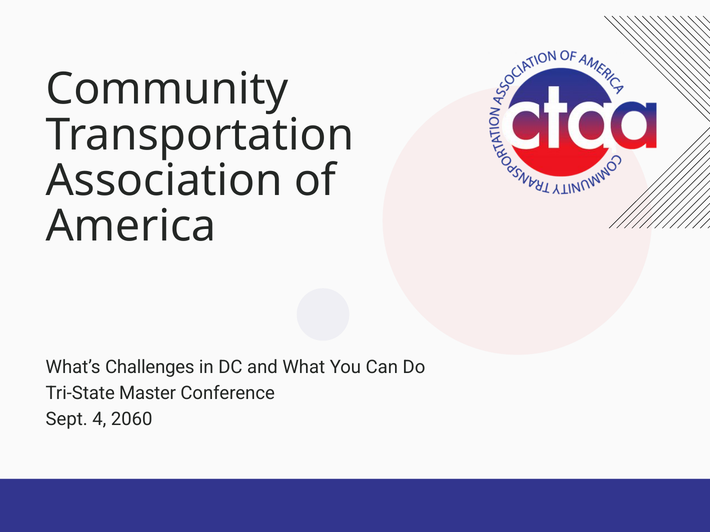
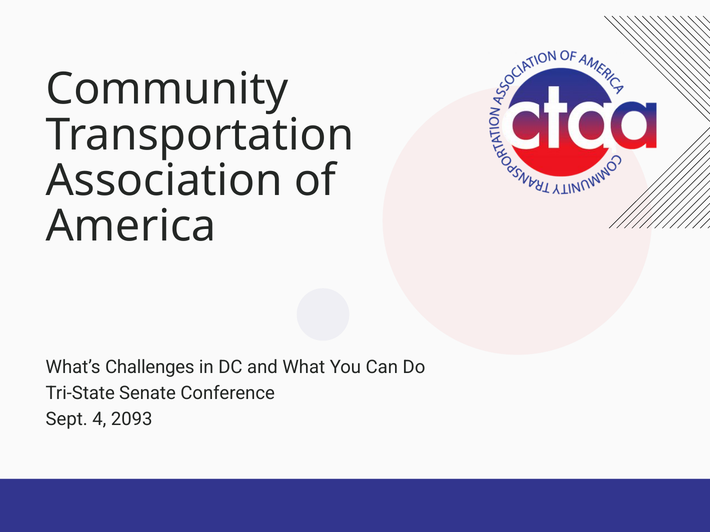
Master: Master -> Senate (147, 394)
2060: 2060 -> 2093 (132, 419)
